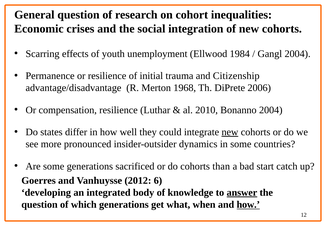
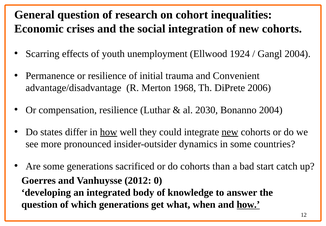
1984: 1984 -> 1924 (240, 54)
Citizenship: Citizenship -> Convenient (236, 76)
2010: 2010 -> 2030 (207, 110)
how underline: none -> present (109, 132)
6: 6 -> 0 (158, 180)
answer underline: present -> none (242, 192)
